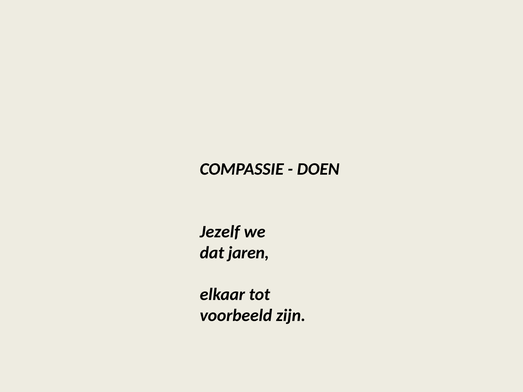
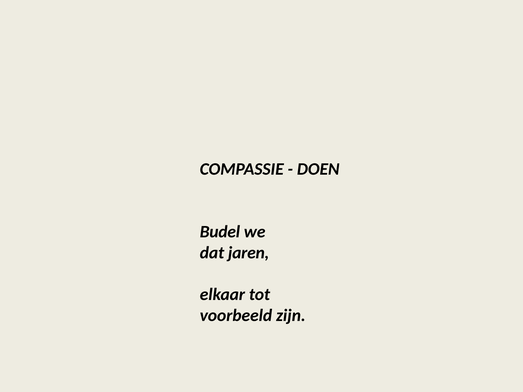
Jezelf: Jezelf -> Budel (220, 232)
